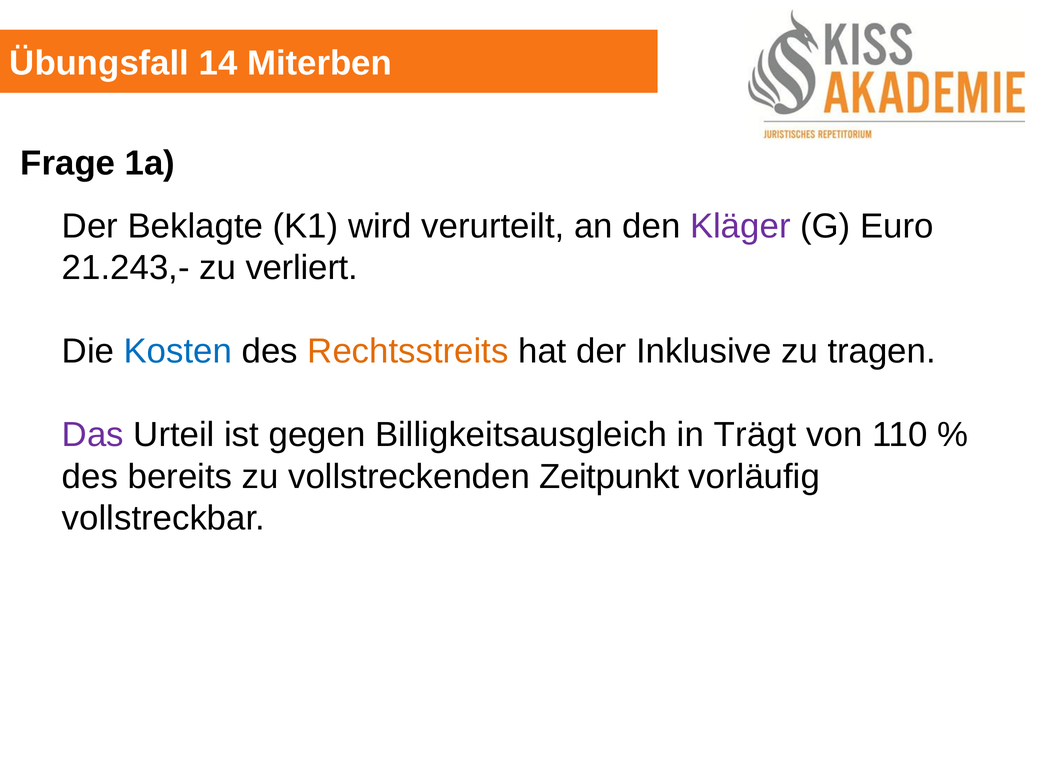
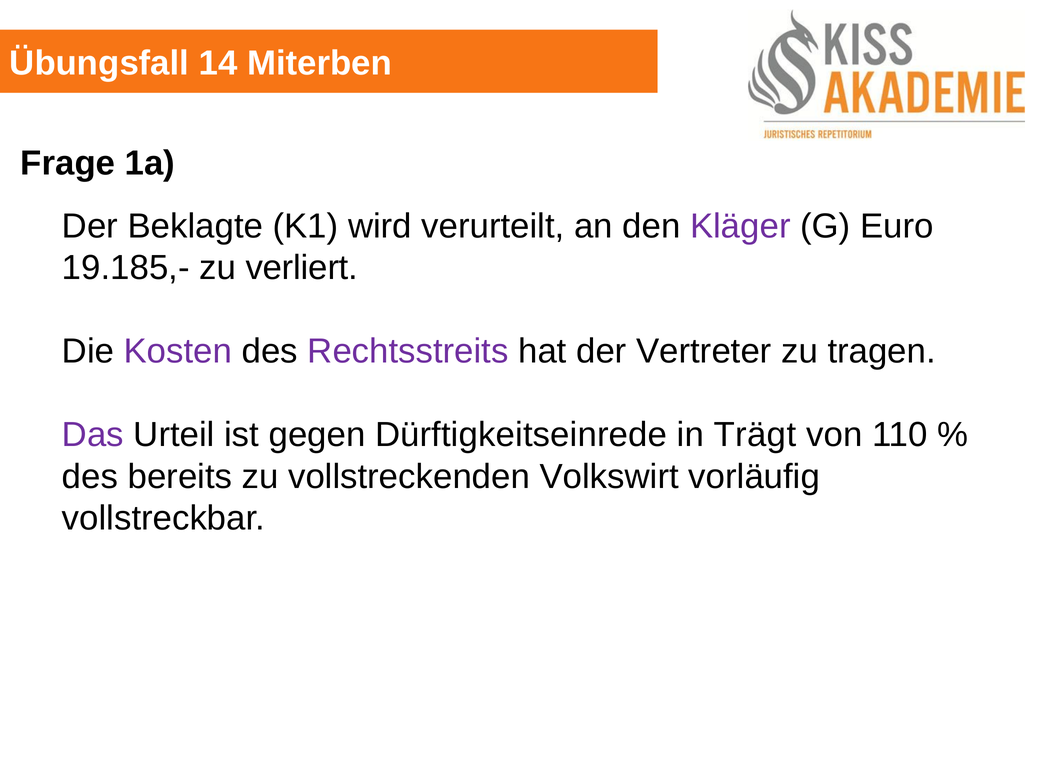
21.243,-: 21.243,- -> 19.185,- (126, 268)
Kosten colour: blue -> purple (178, 351)
Rechtsstreits colour: orange -> purple (408, 351)
Inklusive: Inklusive -> Vertreter (704, 351)
Billigkeitsausgleich: Billigkeitsausgleich -> Dürftigkeitseinrede (521, 435)
Zeitpunkt: Zeitpunkt -> Volkswirt (609, 477)
